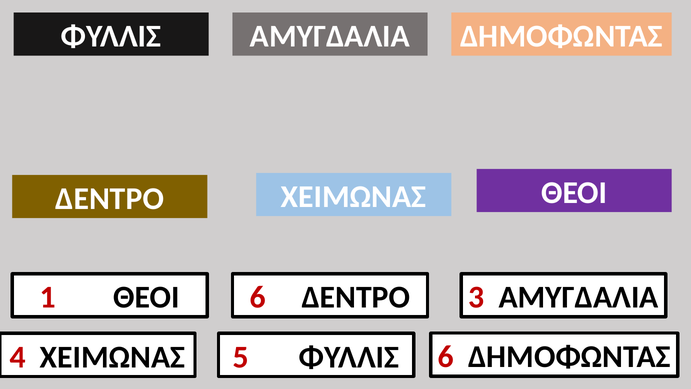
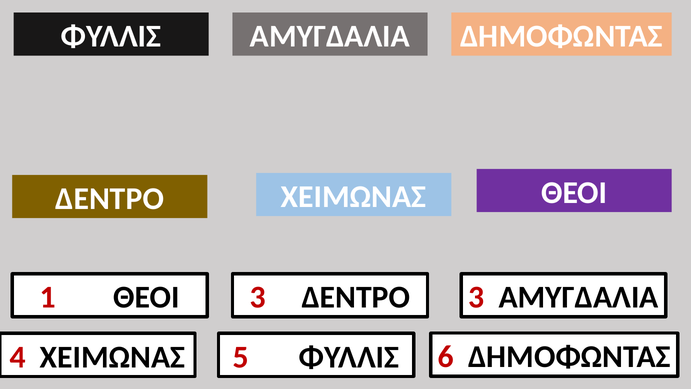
ΘΕΟΙ 6: 6 -> 3 (258, 297)
